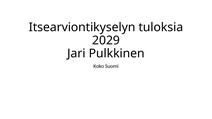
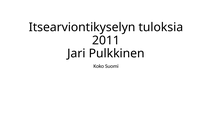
2029: 2029 -> 2011 (106, 40)
